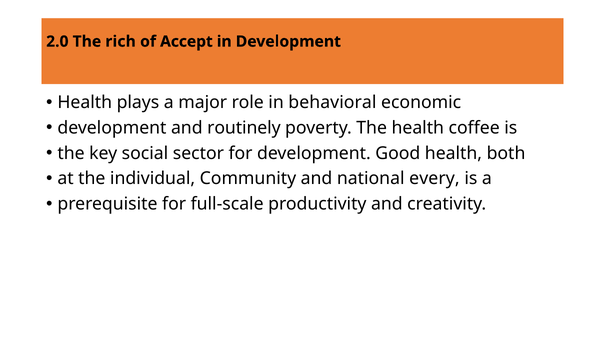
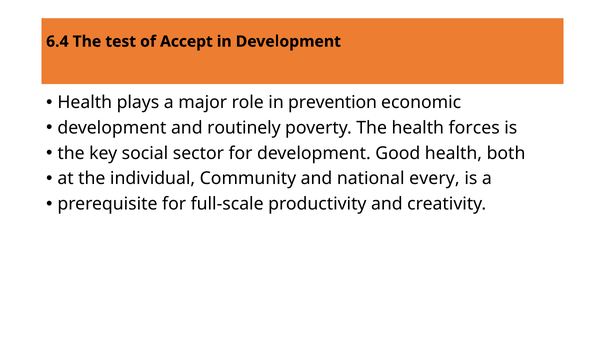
2.0: 2.0 -> 6.4 (57, 41)
rich: rich -> test (121, 41)
behavioral: behavioral -> prevention (333, 102)
coffee: coffee -> forces (474, 128)
